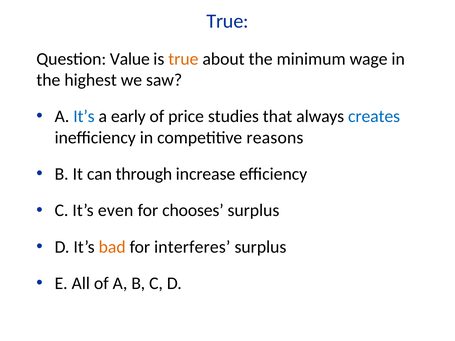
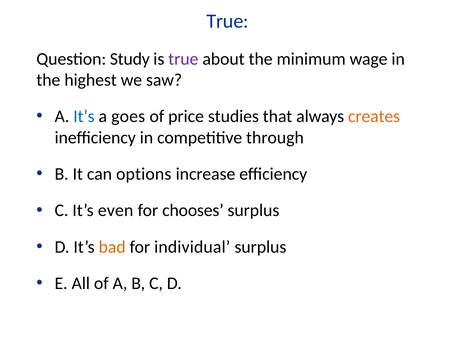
Value: Value -> Study (130, 59)
true colour: orange -> purple (183, 59)
early: early -> goes (128, 117)
creates colour: blue -> orange (374, 117)
reasons: reasons -> through (275, 138)
through: through -> options (144, 174)
interferes: interferes -> individual (192, 247)
